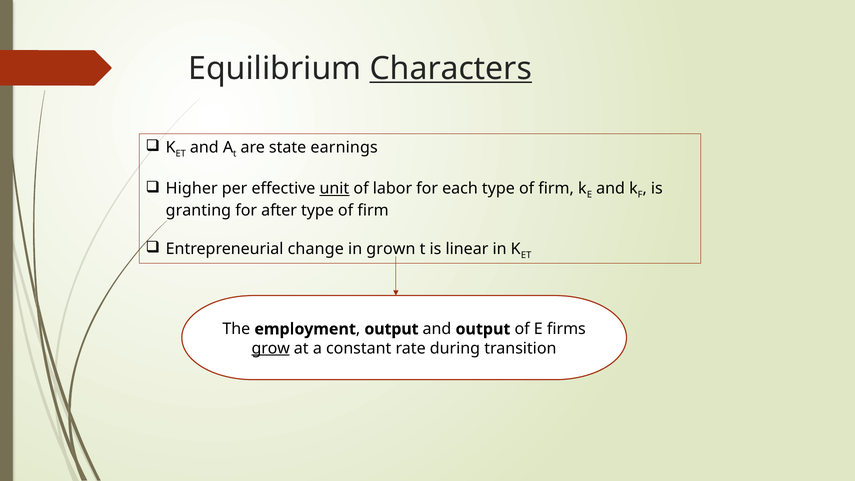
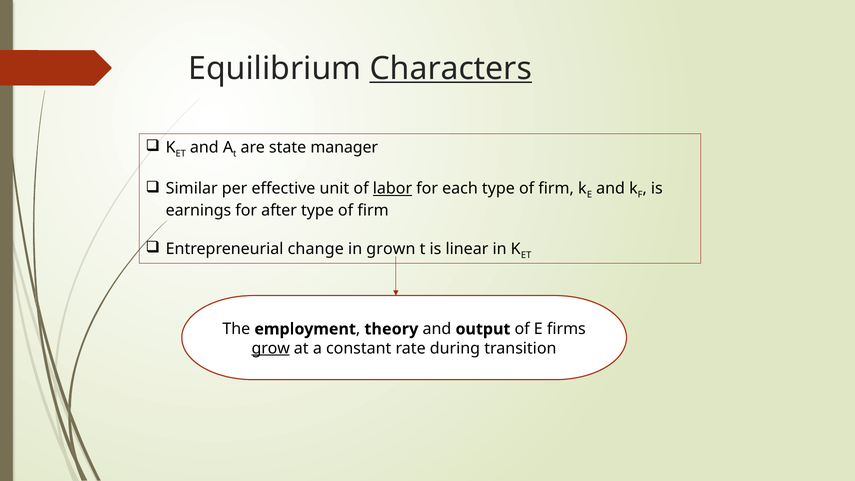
earnings: earnings -> manager (344, 147)
Higher: Higher -> Similar (192, 189)
unit underline: present -> none (334, 189)
labor underline: none -> present (392, 189)
granting: granting -> earnings (198, 210)
output: output -> theory (391, 329)
